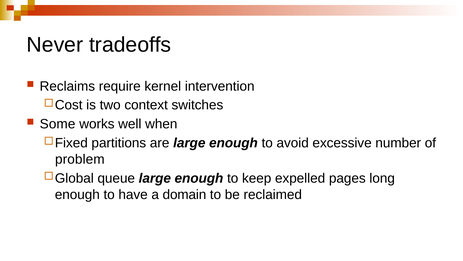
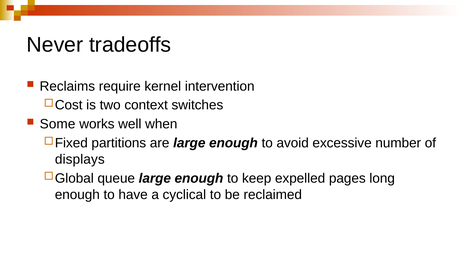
problem: problem -> displays (80, 159)
domain: domain -> cyclical (184, 194)
